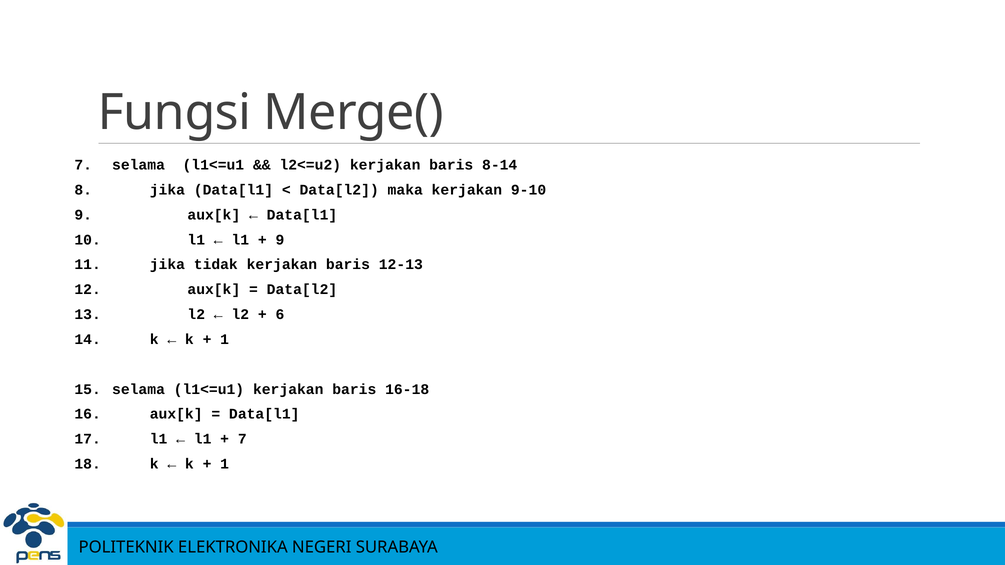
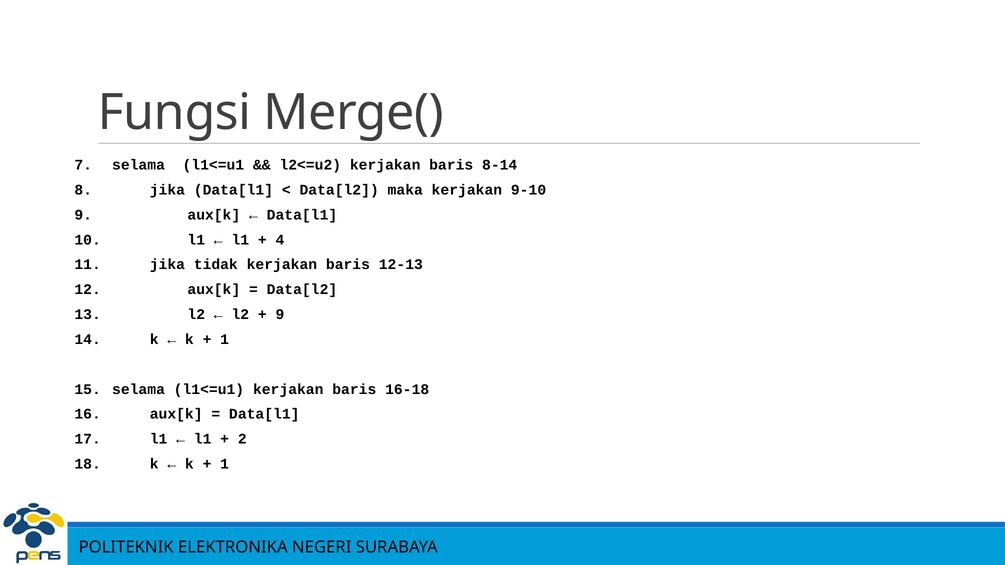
9: 9 -> 4 (280, 240)
6: 6 -> 9 (280, 315)
7: 7 -> 2 (242, 439)
